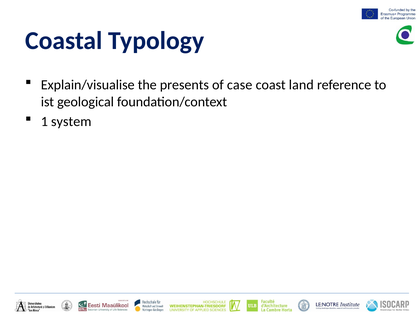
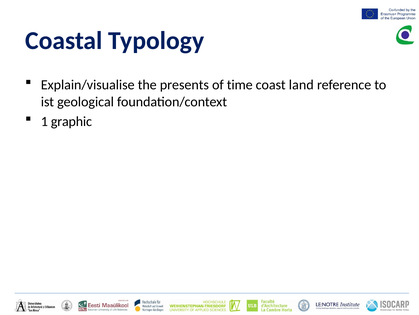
case: case -> time (240, 85)
system: system -> graphic (71, 121)
